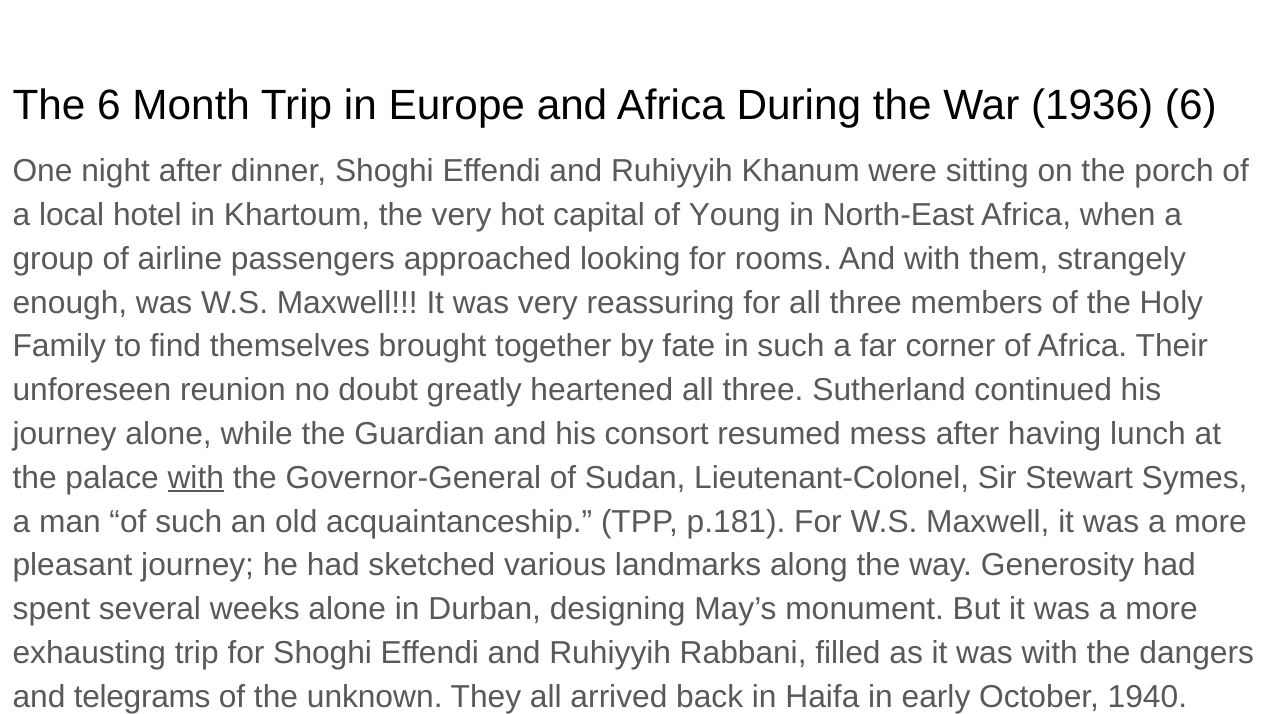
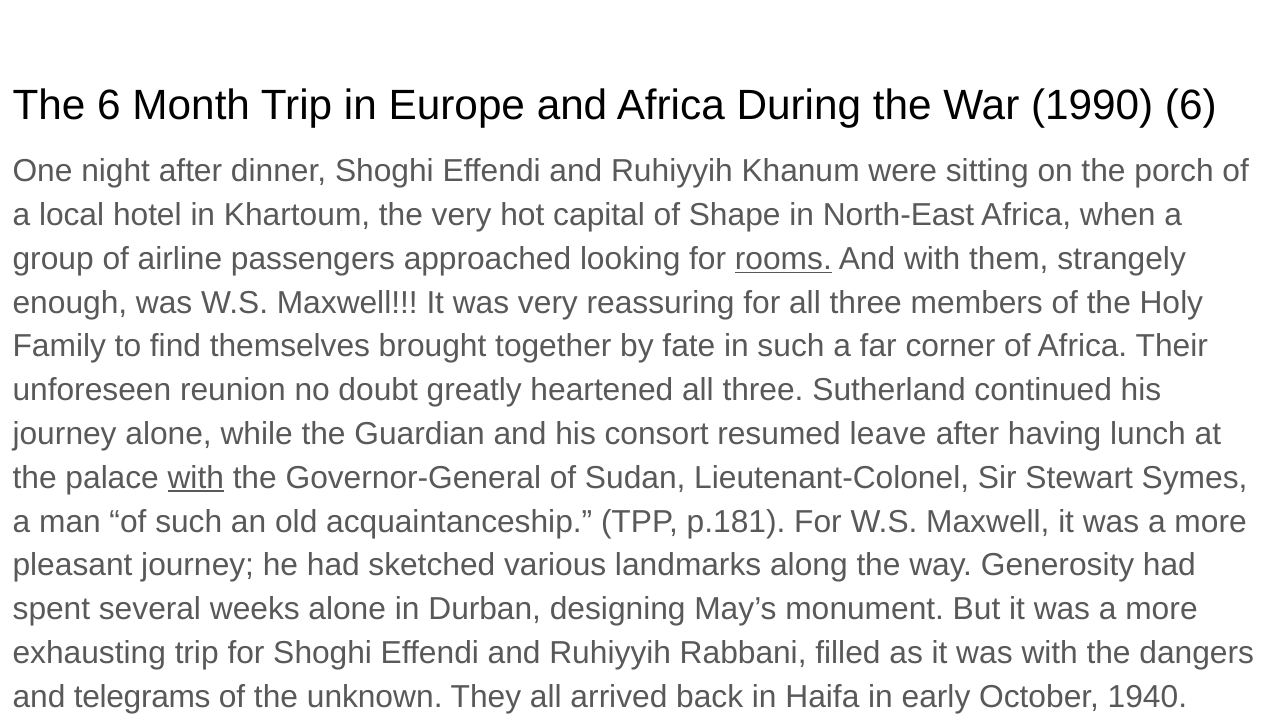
1936: 1936 -> 1990 (1092, 105)
Young: Young -> Shape (735, 215)
rooms underline: none -> present (783, 259)
mess: mess -> leave (888, 434)
